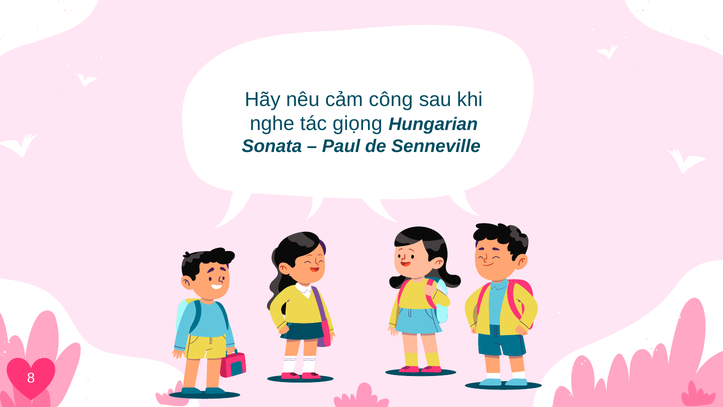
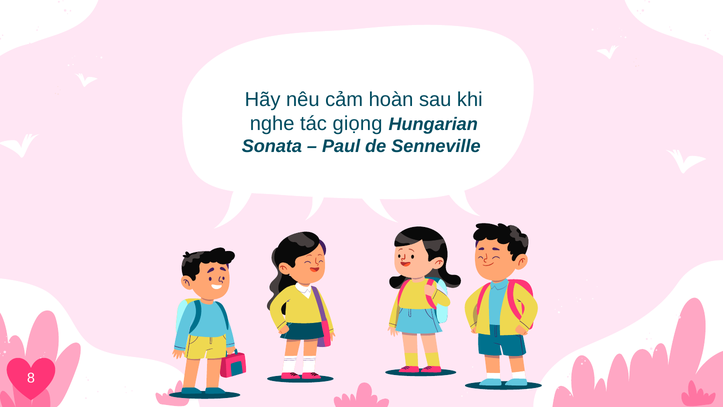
công: công -> hoàn (391, 99)
